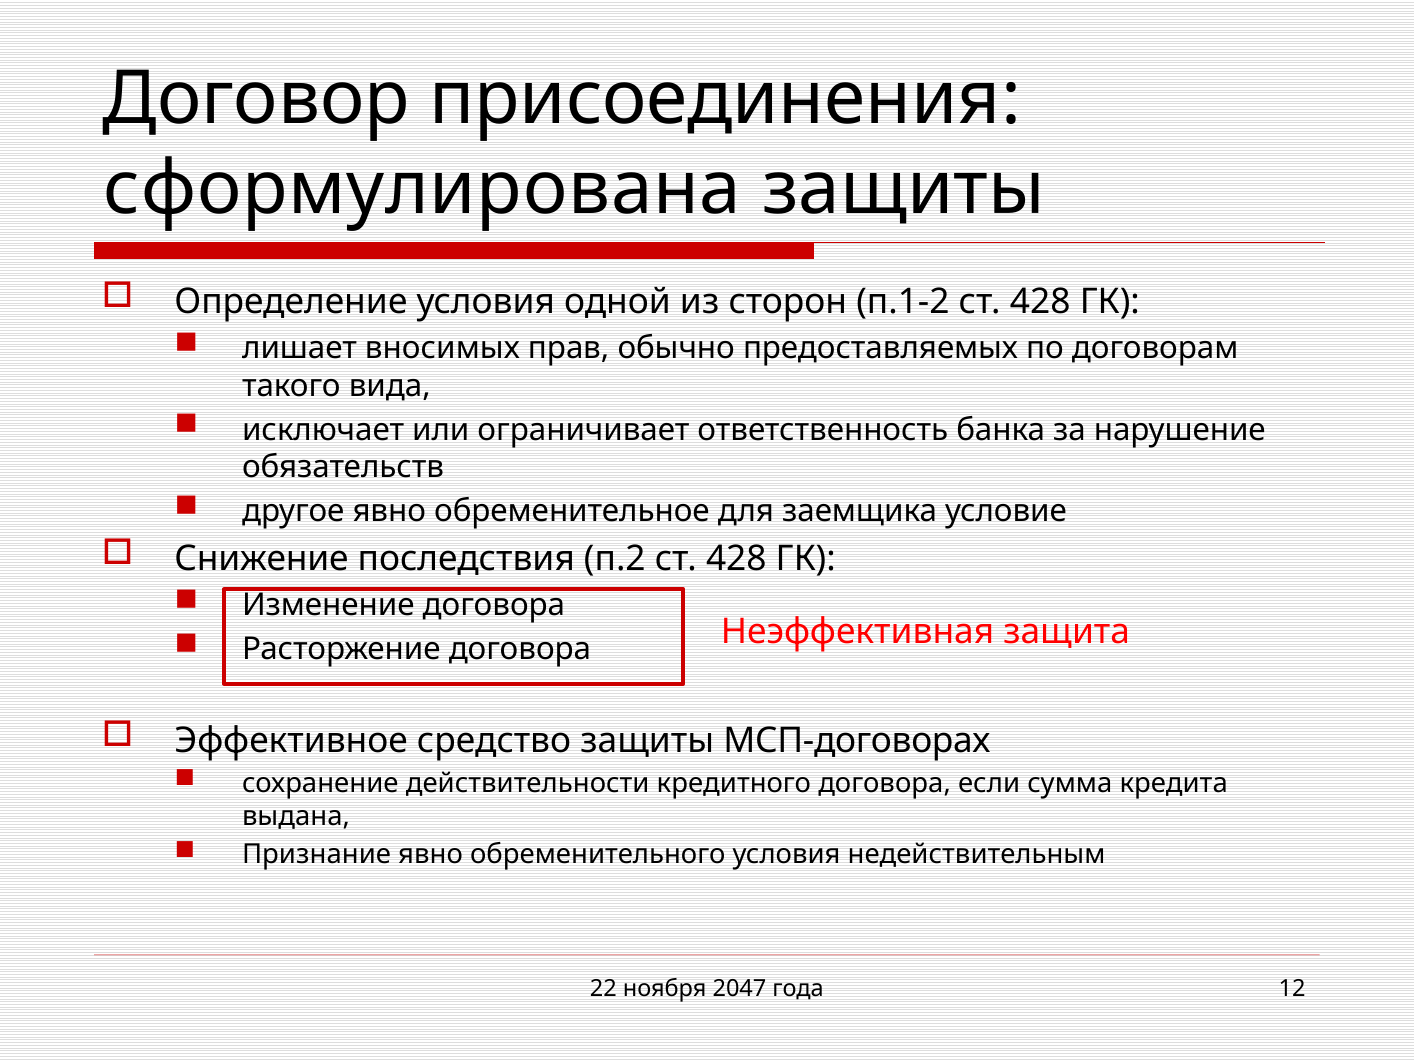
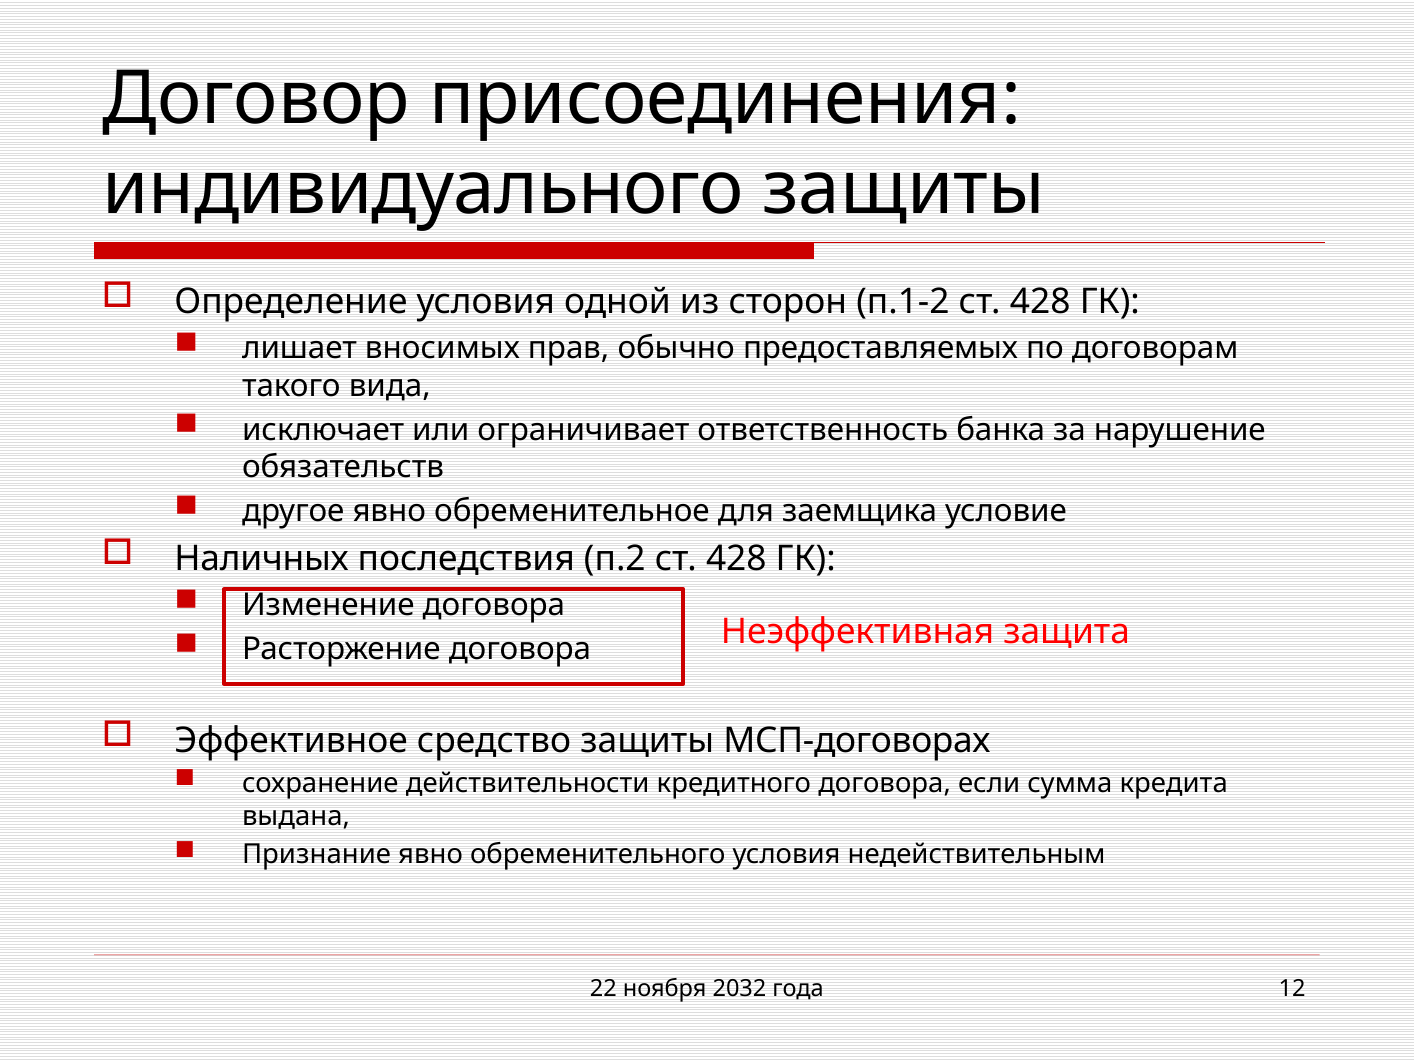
сформулирована: сформулирована -> индивидуального (423, 189)
Снижение: Снижение -> Наличных (262, 559)
2047: 2047 -> 2032 (739, 989)
